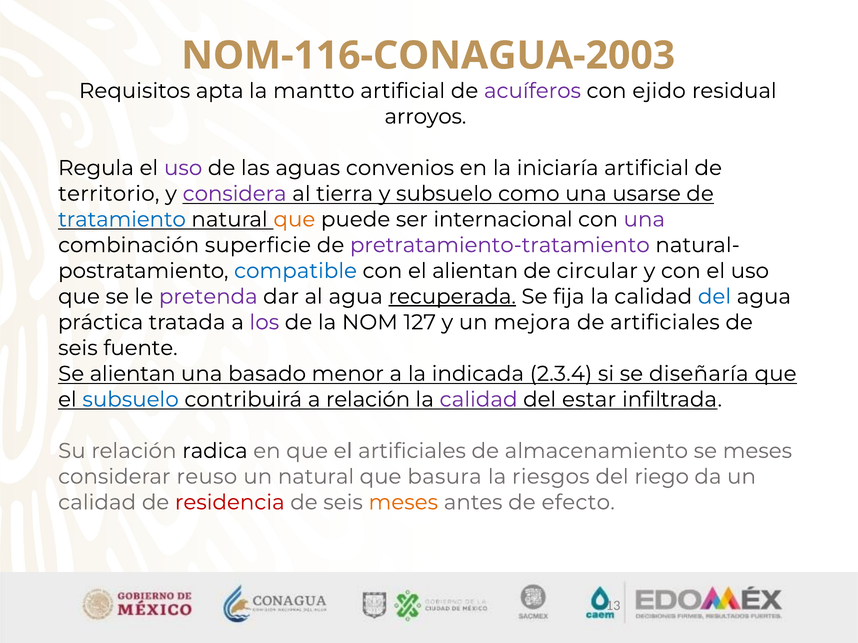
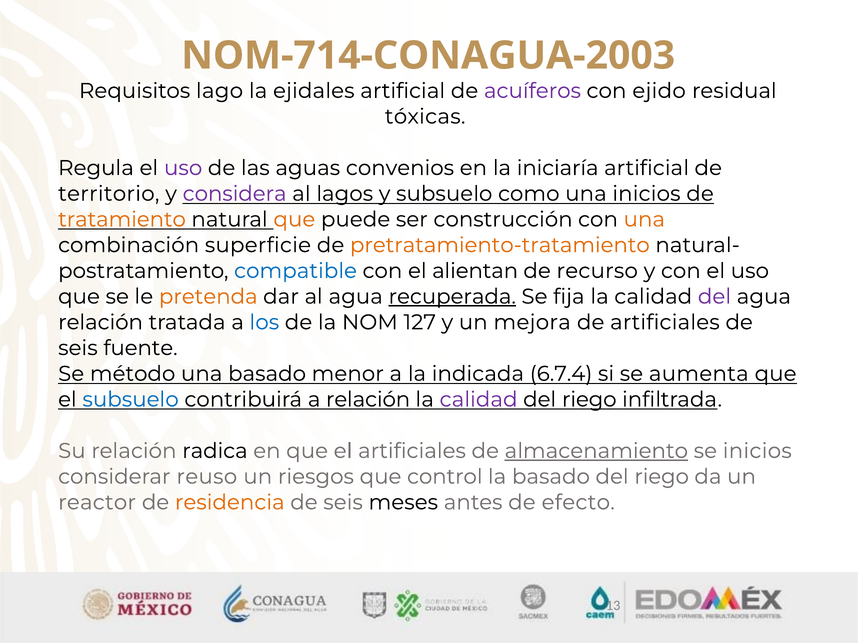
NOM-116-CONAGUA-2003: NOM-116-CONAGUA-2003 -> NOM-714-CONAGUA-2003 (428, 56)
apta: apta -> lago (219, 91)
mantto: mantto -> ejidales (314, 91)
arroyos: arroyos -> tóxicas (425, 117)
tierra: tierra -> lagos (345, 194)
una usarse: usarse -> inicios (646, 194)
tratamiento colour: blue -> orange (122, 220)
internacional: internacional -> construcción (503, 220)
una colour: purple -> orange (644, 220)
pretratamiento-tratamiento colour: purple -> orange (500, 245)
circular: circular -> recurso (597, 271)
pretenda colour: purple -> orange (208, 297)
del colour: blue -> purple (714, 297)
práctica: práctica -> relación (101, 323)
los colour: purple -> blue (264, 323)
Se alientan: alientan -> método (133, 374)
2.3.4: 2.3.4 -> 6.7.4 (561, 374)
diseñaría: diseñaría -> aumenta (699, 374)
estar: estar -> riego (589, 400)
almacenamiento underline: none -> present (596, 451)
se meses: meses -> inicios (757, 451)
un natural: natural -> riesgos (316, 477)
basura: basura -> control (445, 477)
la riesgos: riesgos -> basado (551, 477)
calidad: calidad -> reactor (97, 503)
residencia colour: red -> orange (230, 503)
meses colour: orange -> black (403, 503)
